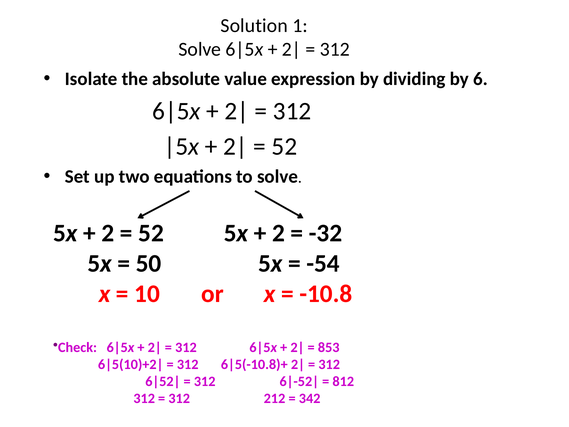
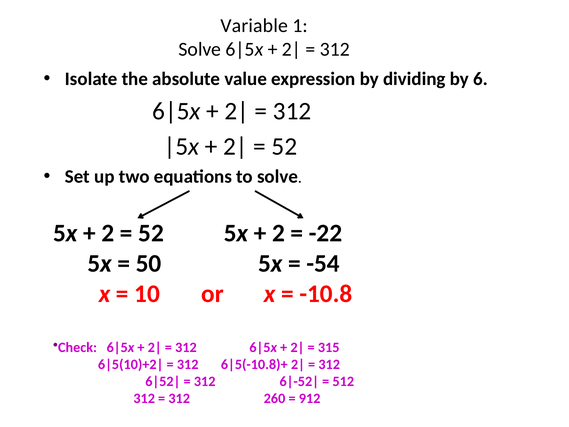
Solution: Solution -> Variable (254, 26)
-32: -32 -> -22 (326, 233)
853: 853 -> 315 (329, 347)
812: 812 -> 512 (343, 381)
212: 212 -> 260 (275, 398)
342: 342 -> 912 (310, 398)
